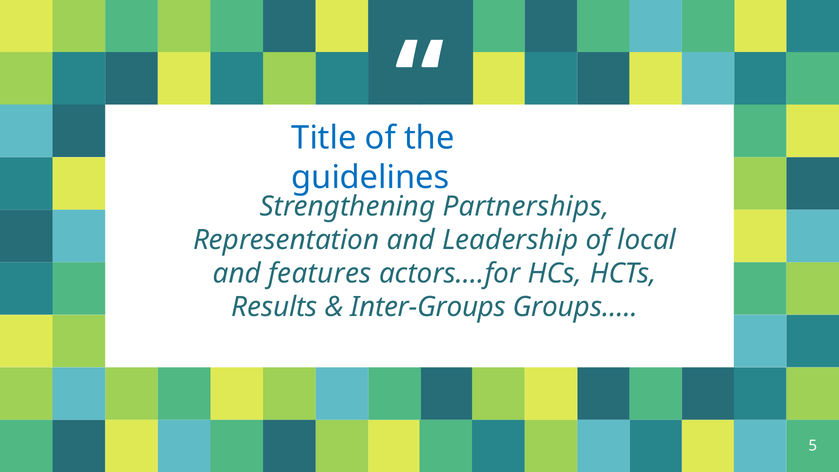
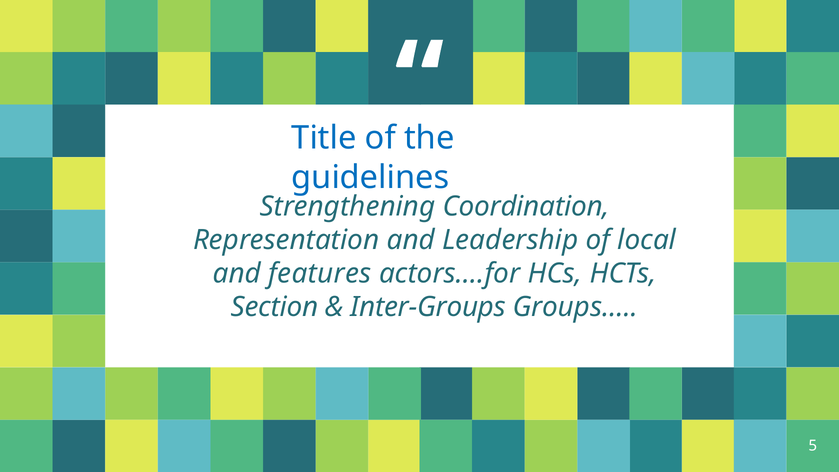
Partnerships: Partnerships -> Coordination (526, 206)
Results: Results -> Section (274, 307)
